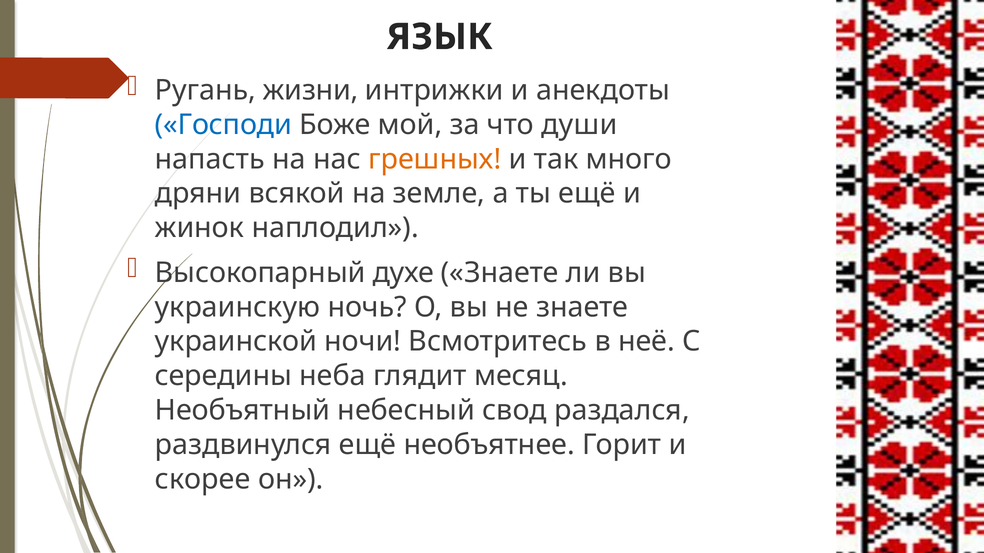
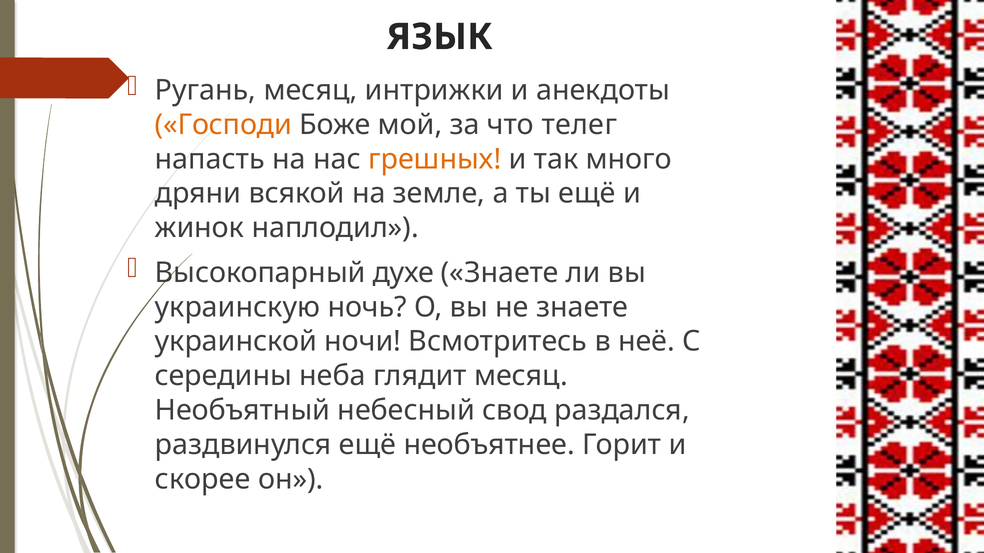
Ругань жизни: жизни -> месяц (310, 90)
Господи colour: blue -> orange (223, 125)
души: души -> телег (579, 125)
